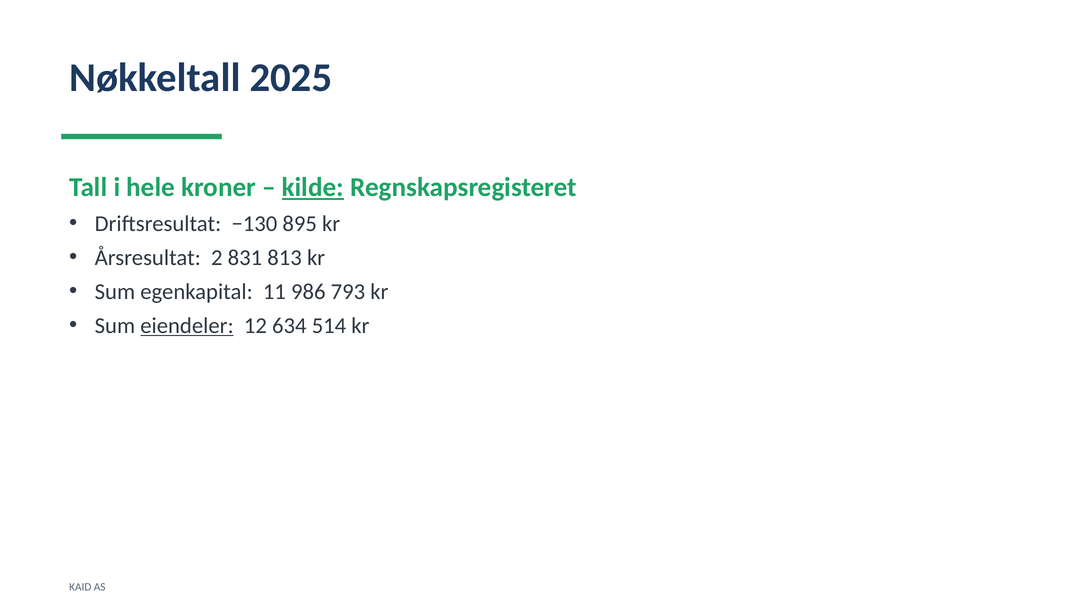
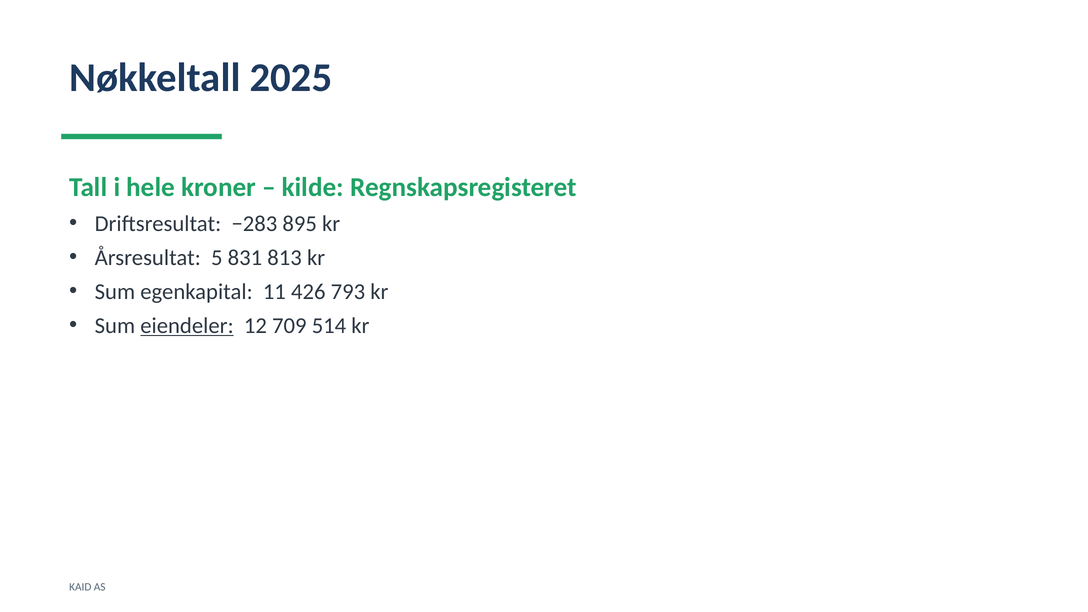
kilde underline: present -> none (313, 187)
−130: −130 -> −283 (254, 224)
2: 2 -> 5 (217, 258)
986: 986 -> 426 (308, 292)
634: 634 -> 709 (289, 326)
